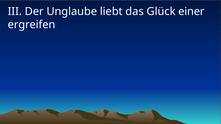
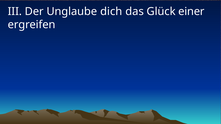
liebt: liebt -> dich (111, 11)
